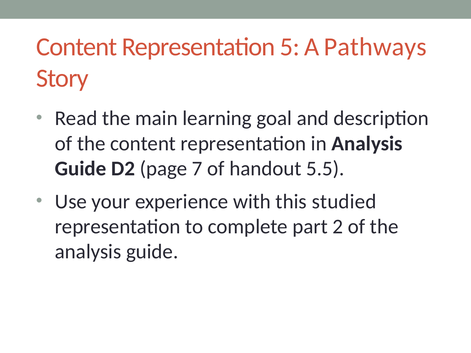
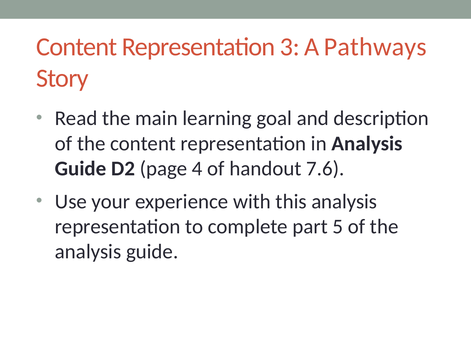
5: 5 -> 3 (290, 47)
7: 7 -> 4 (197, 169)
5.5: 5.5 -> 7.6 (325, 169)
this studied: studied -> analysis (344, 202)
2: 2 -> 5 (338, 227)
